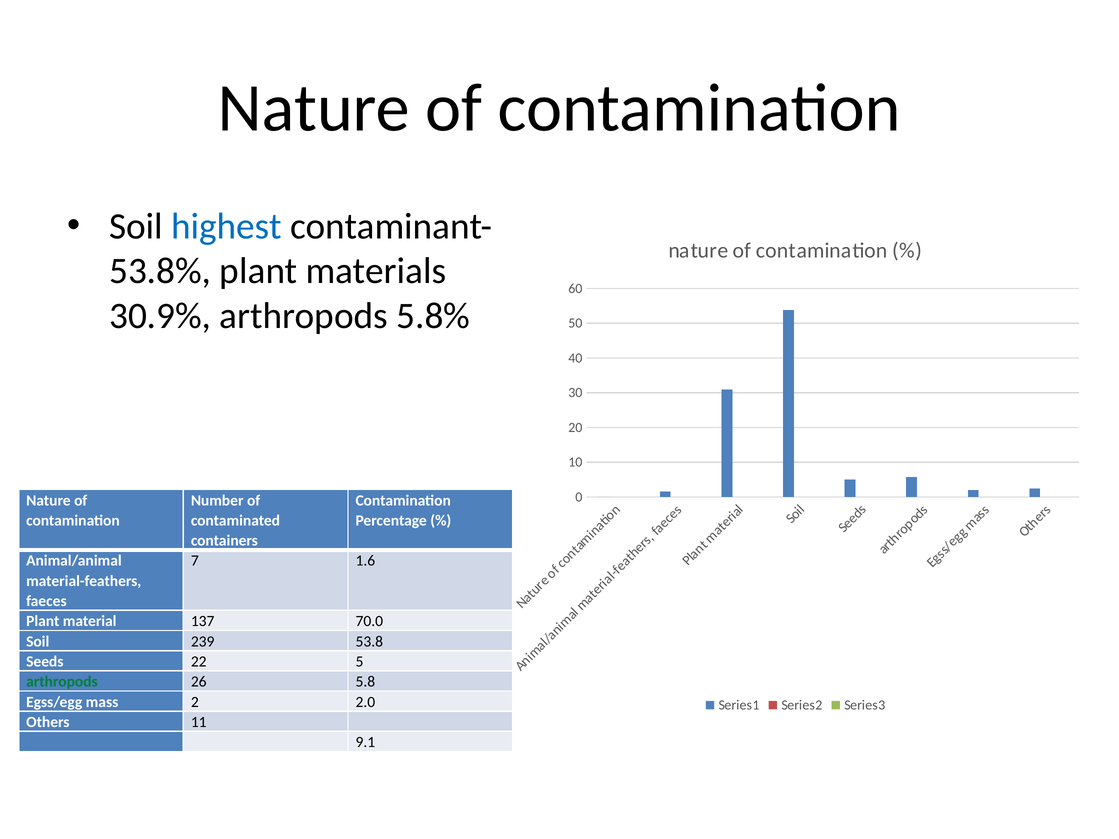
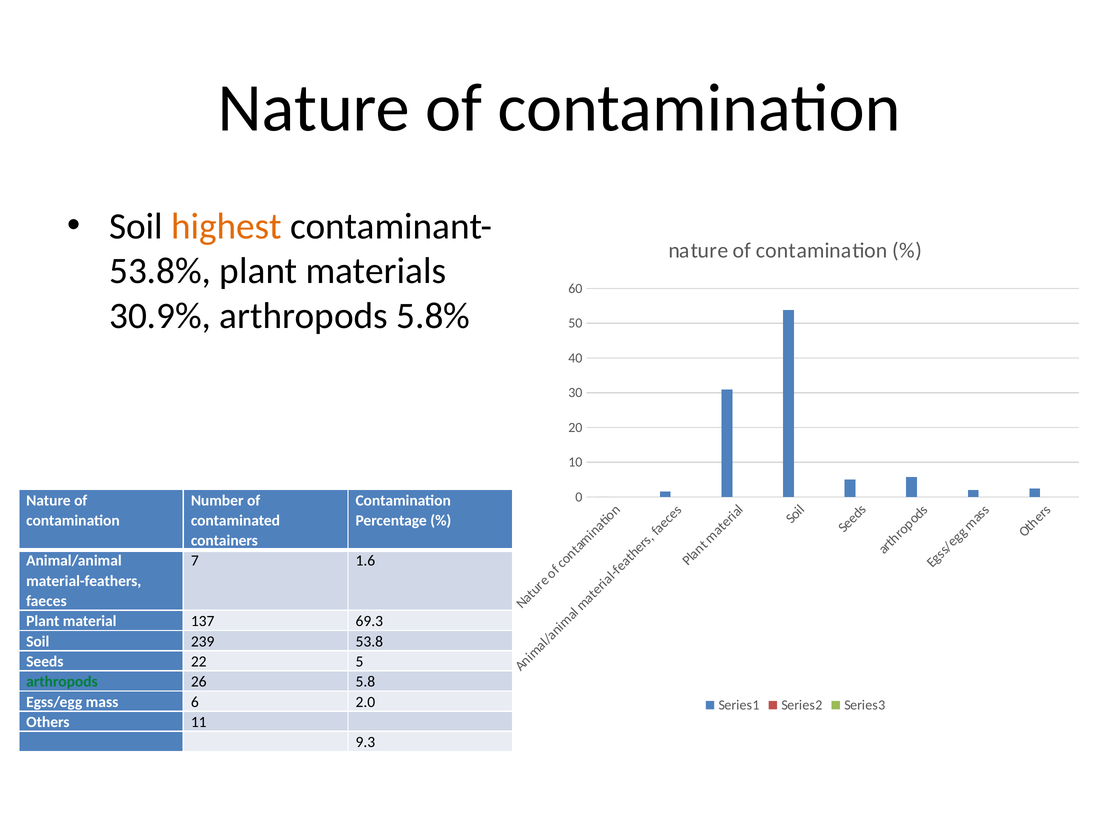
highest colour: blue -> orange (227, 226)
70.0: 70.0 -> 69.3 (369, 621)
2: 2 -> 6 (195, 702)
9.1: 9.1 -> 9.3 (365, 742)
